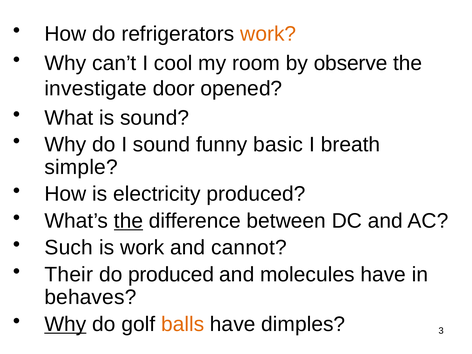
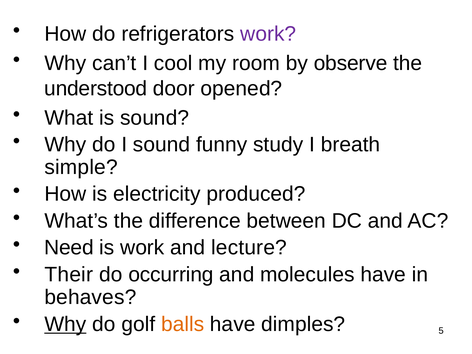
work colour: orange -> purple (268, 34)
investigate: investigate -> understood (96, 89)
basic: basic -> study (278, 144)
the underline: present -> none (129, 221)
Such: Such -> Need (69, 248)
cannot: cannot -> lecture (249, 248)
do produced: produced -> occurring (171, 275)
3: 3 -> 5 (441, 331)
